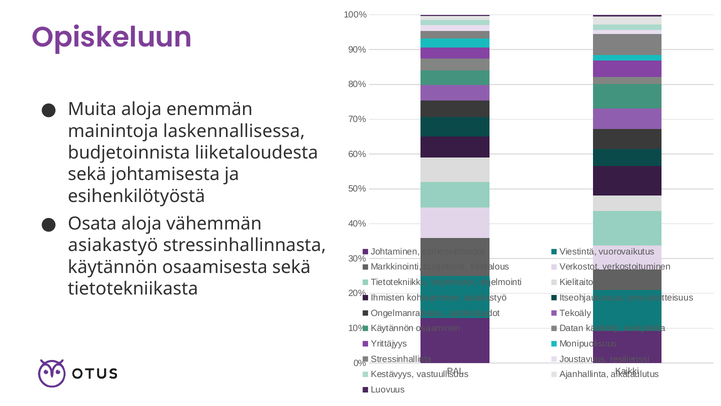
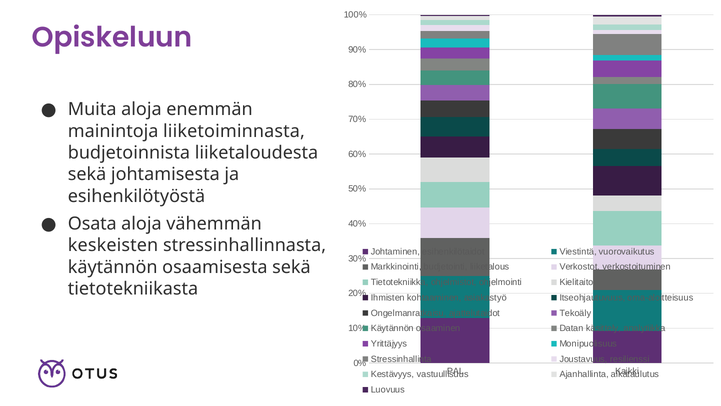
laskennallisessa: laskennallisessa -> liiketoiminnasta (234, 131)
asiakastyö: asiakastyö -> keskeisten (113, 245)
